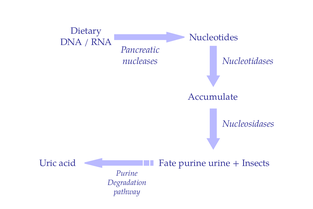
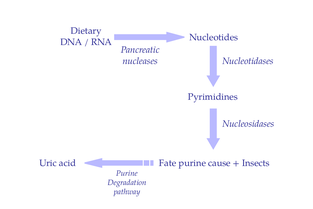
Accumulate: Accumulate -> Pyrimidines (213, 97)
urine: urine -> cause (219, 163)
